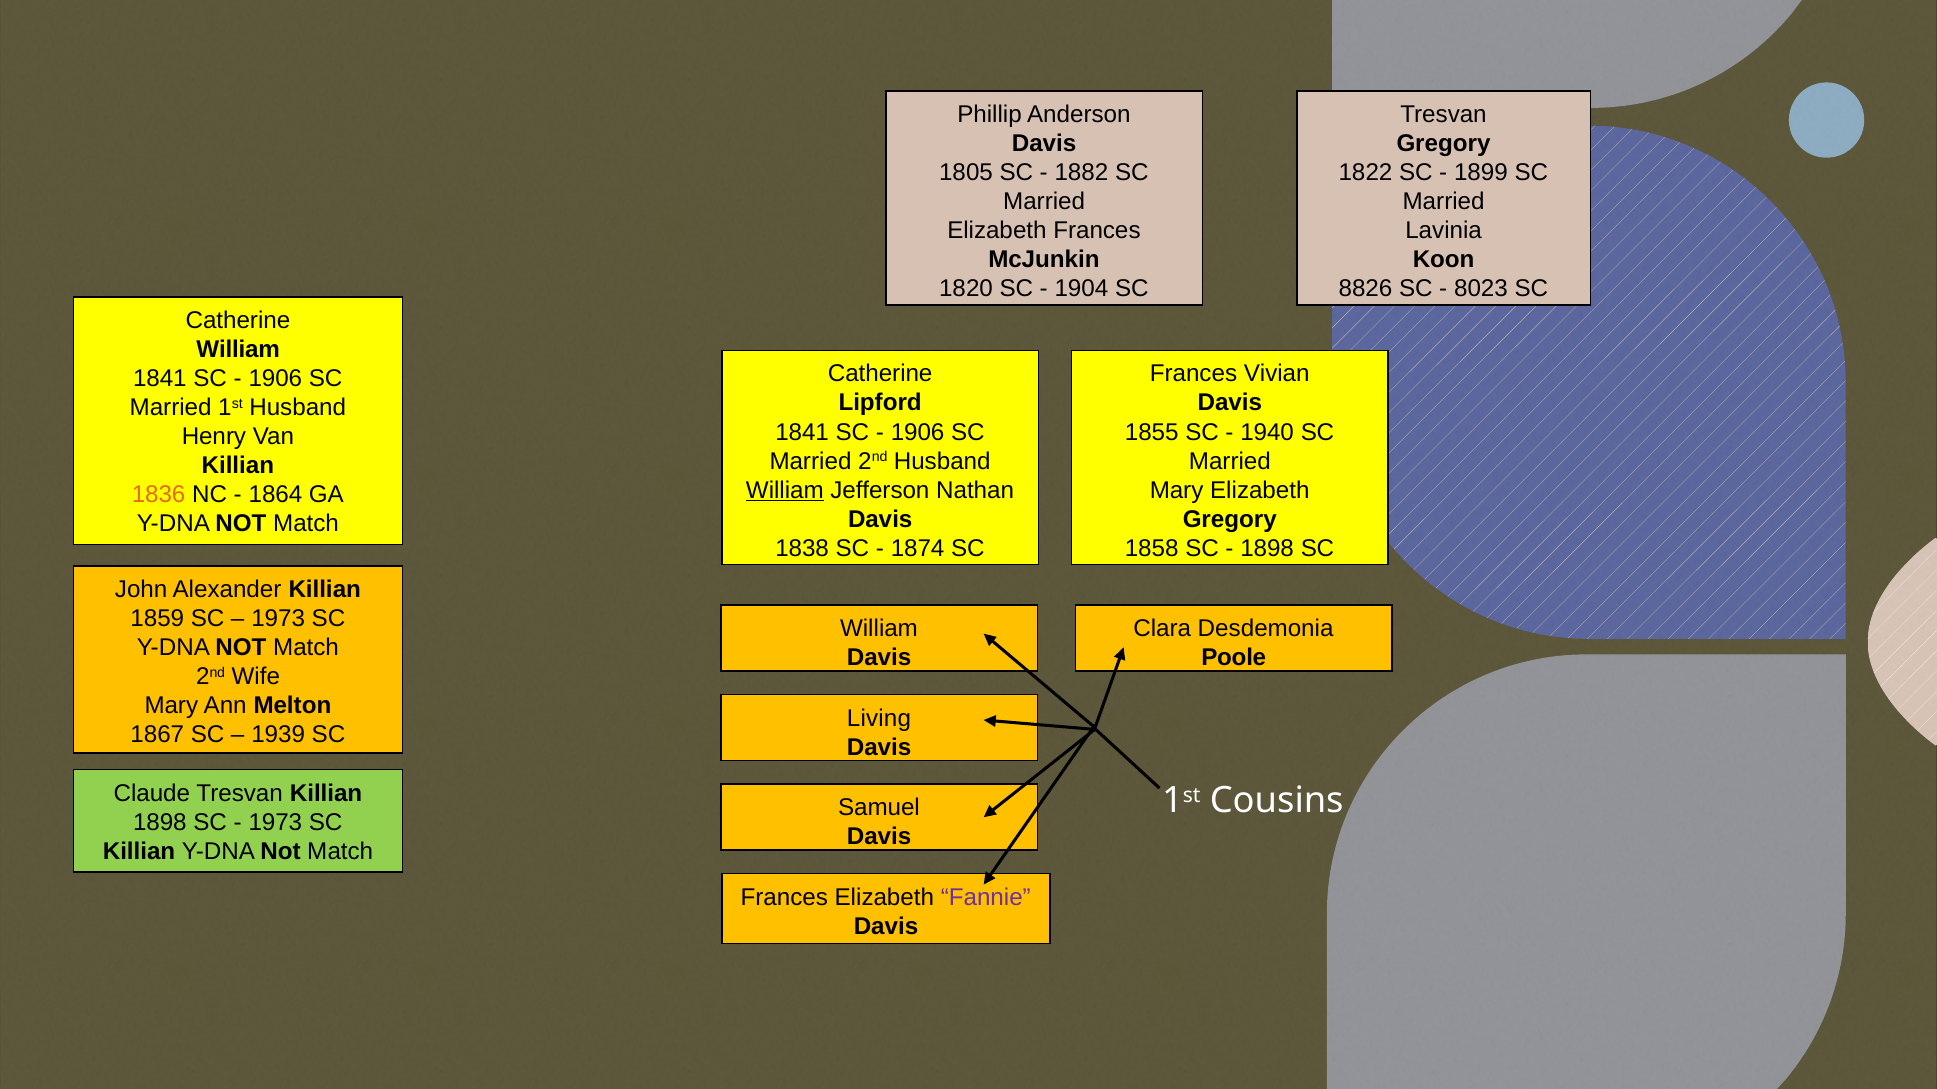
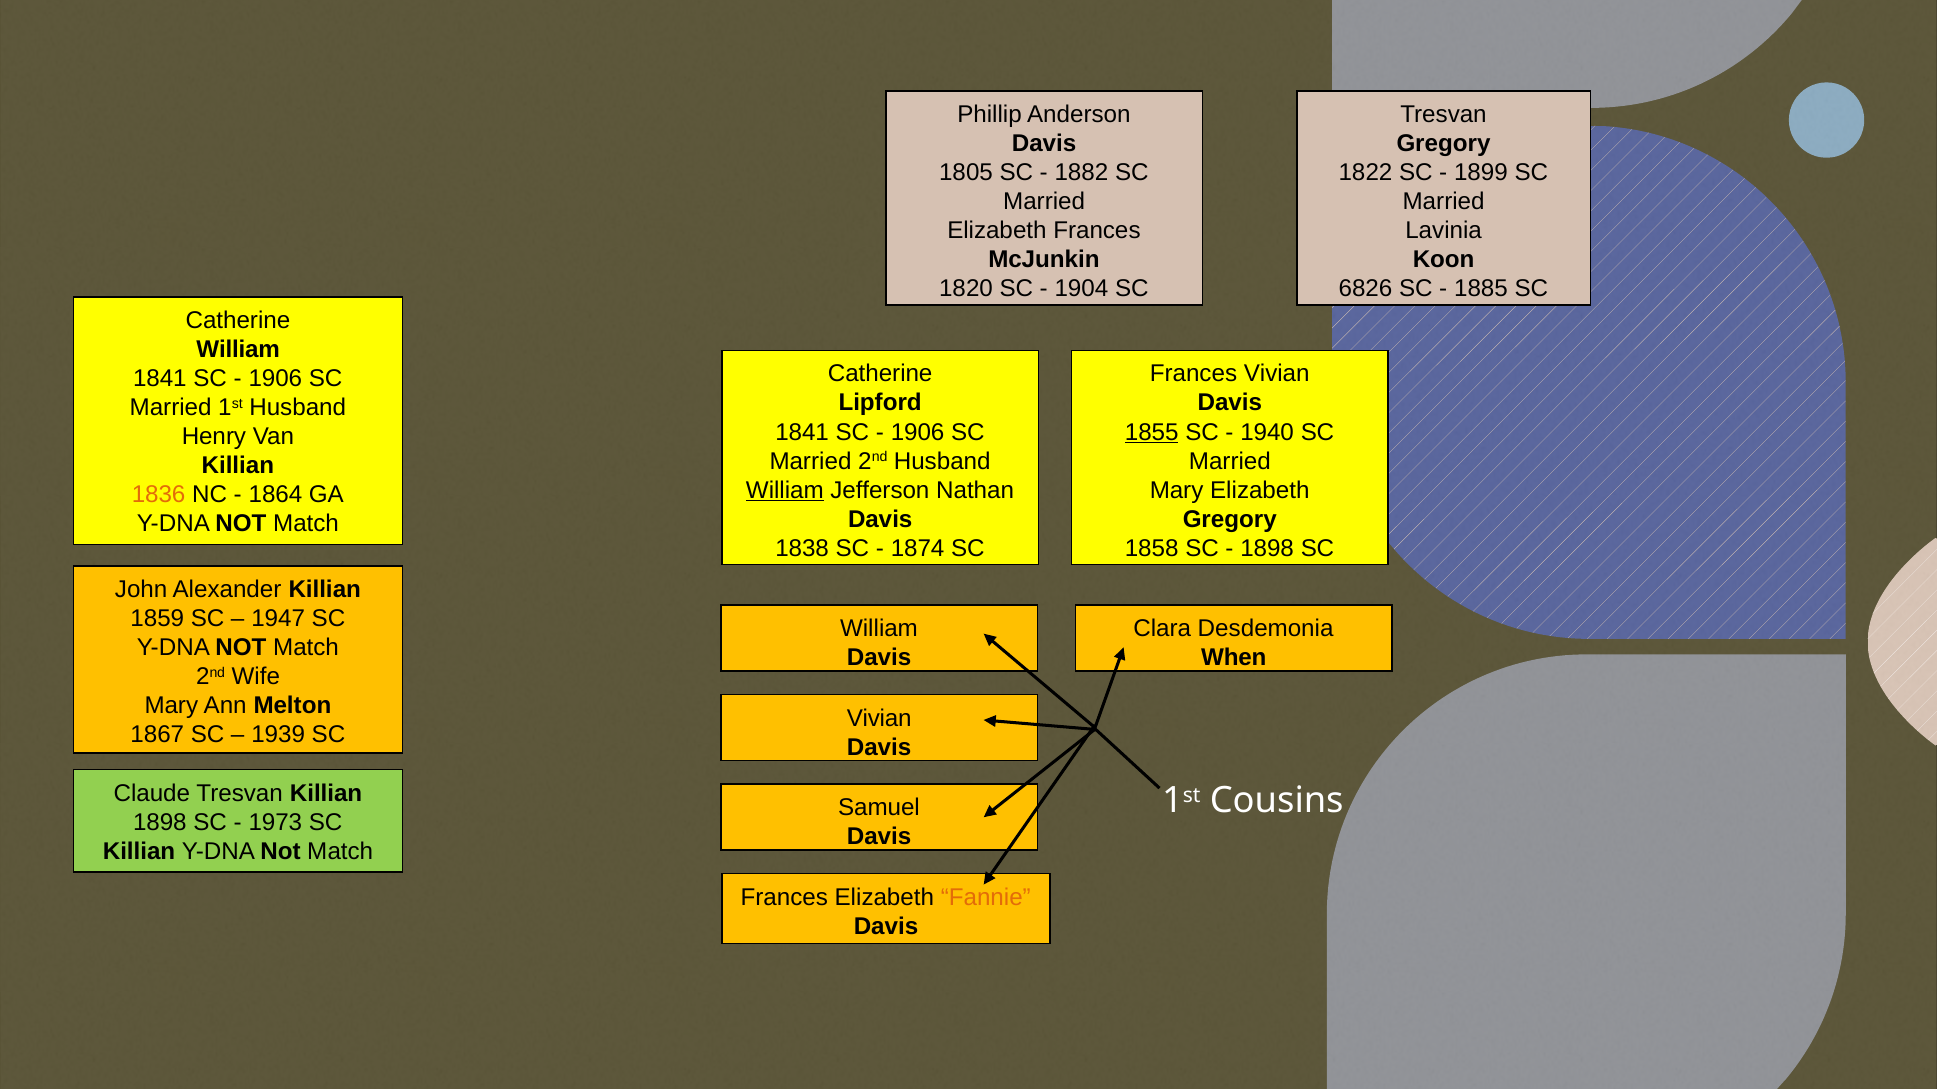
8826: 8826 -> 6826 (1366, 289)
8023: 8023 -> 1885 (1481, 289)
1855 underline: none -> present (1152, 432)
1973: 1973 -> 1947 (278, 619)
Poole: Poole -> When (1234, 658)
Living: Living -> Vivian (879, 718)
Fannie colour: purple -> orange (986, 898)
